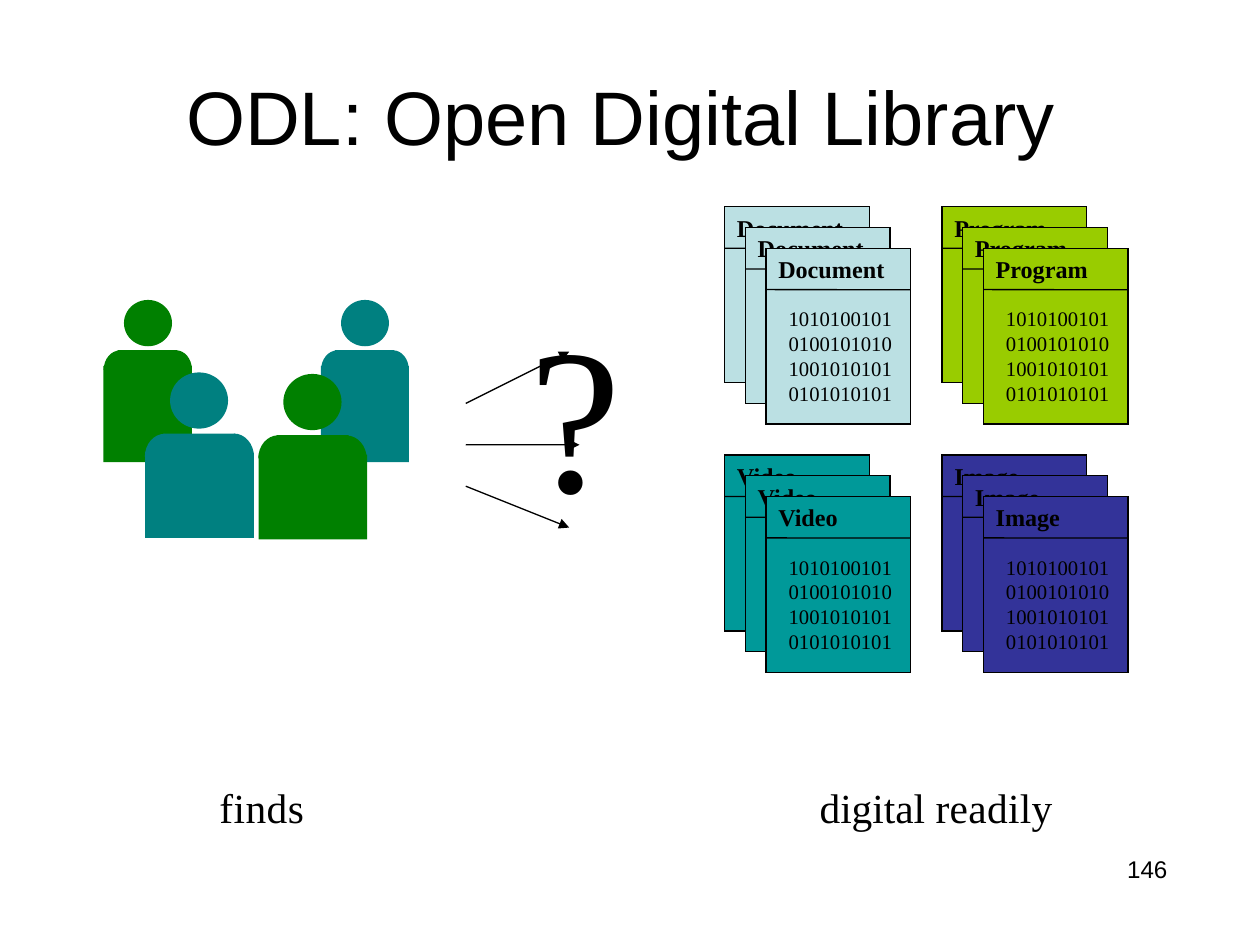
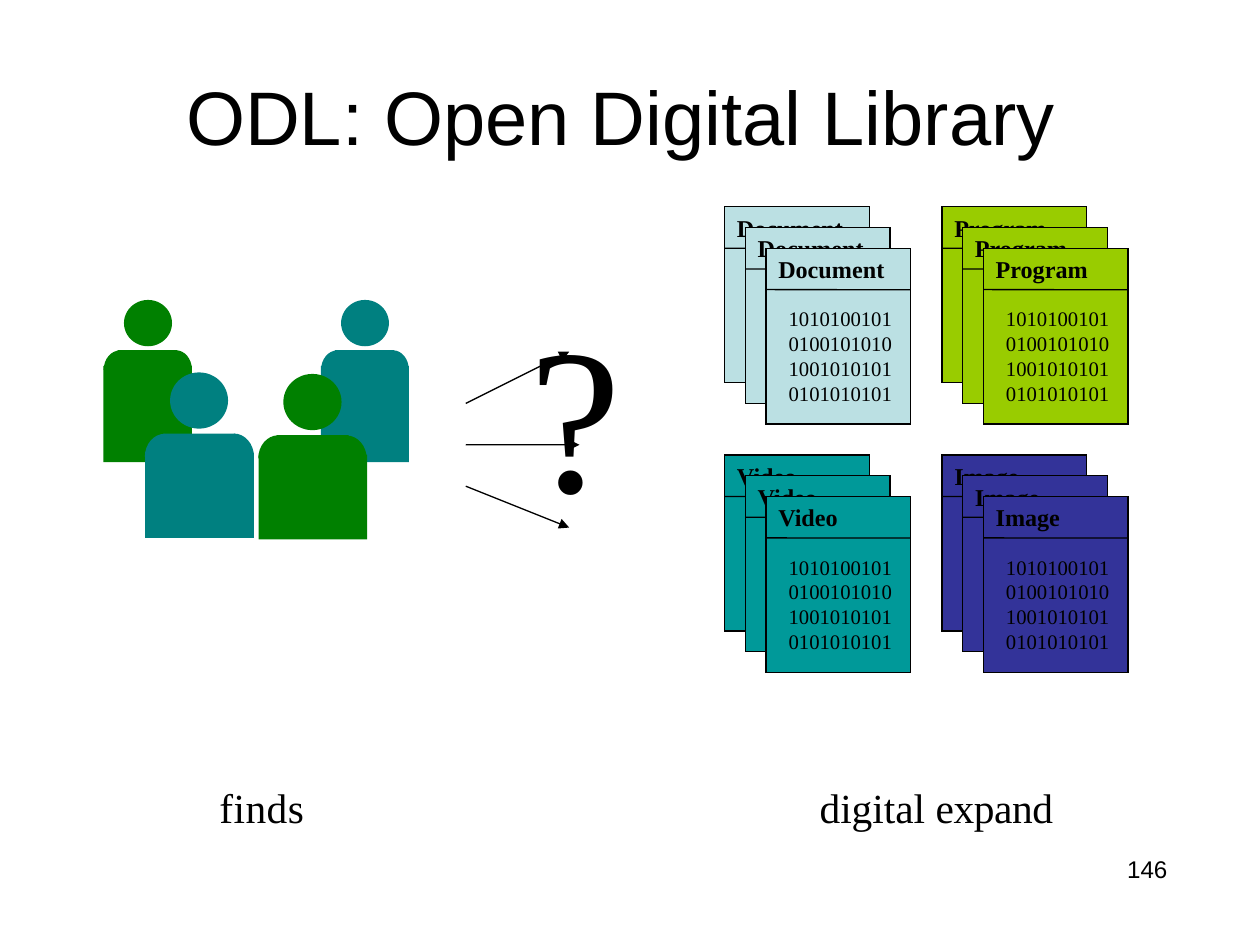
readily: readily -> expand (994, 810)
